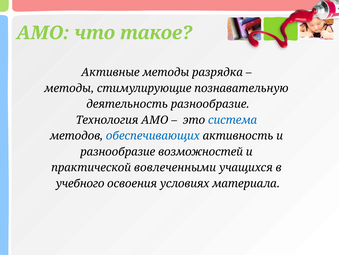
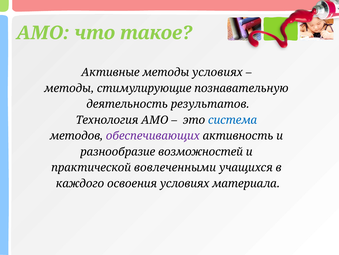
методы разрядка: разрядка -> условиях (217, 72)
деятельность разнообразие: разнообразие -> результатов (210, 104)
обеспечивающих colour: blue -> purple (153, 136)
учебного: учебного -> каждого (80, 183)
